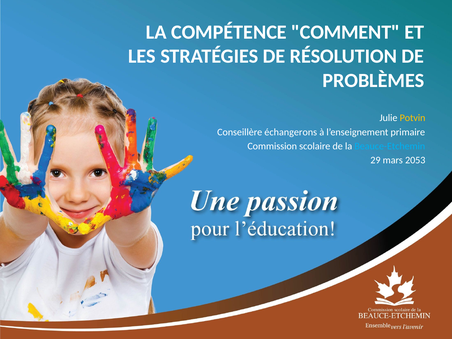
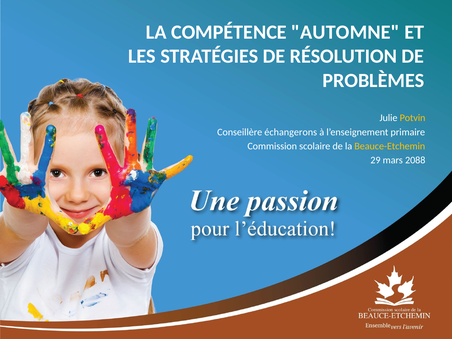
COMMENT: COMMENT -> AUTOMNE (345, 32)
Beauce-Etchemin colour: light blue -> yellow (390, 146)
2053: 2053 -> 2088 (415, 160)
